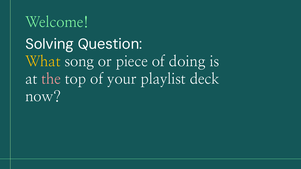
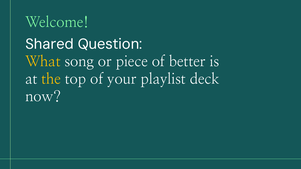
Solving: Solving -> Shared (50, 44)
doing: doing -> better (187, 62)
the colour: pink -> yellow (51, 79)
